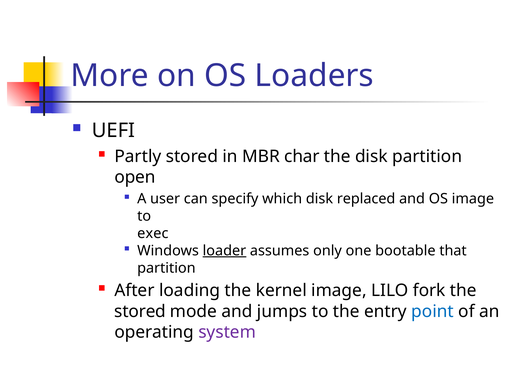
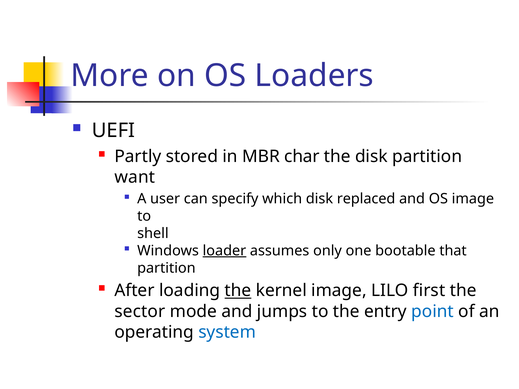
open: open -> want (135, 177)
exec: exec -> shell (153, 233)
the underline: none -> present (238, 291)
fork: fork -> first (429, 291)
stored: stored -> sector (140, 312)
system colour: purple -> blue (227, 332)
